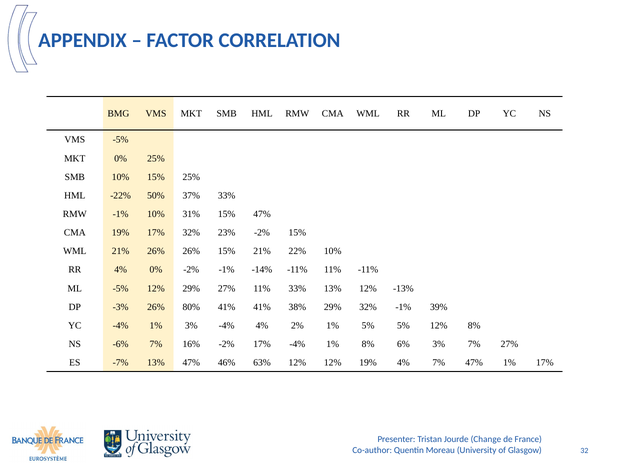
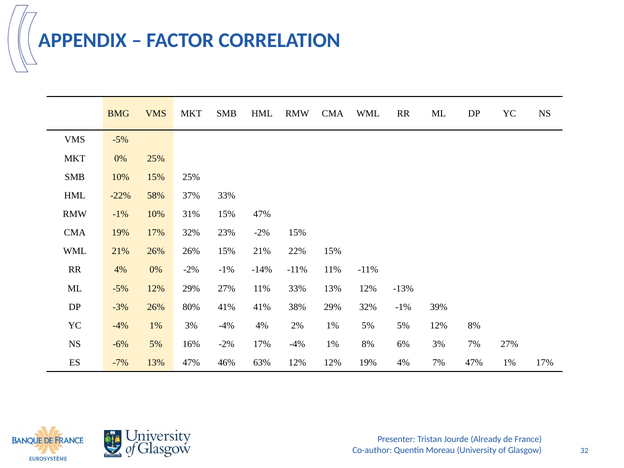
50%: 50% -> 58% (156, 196)
22% 10%: 10% -> 15% (333, 251)
-6% 7%: 7% -> 5% (156, 344)
Change: Change -> Already (486, 439)
